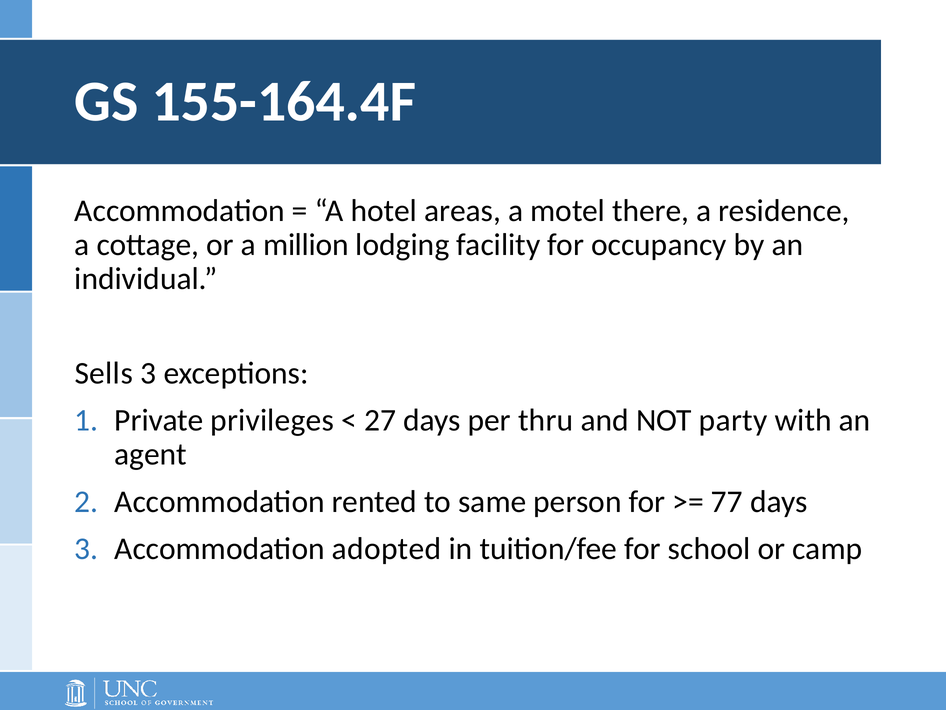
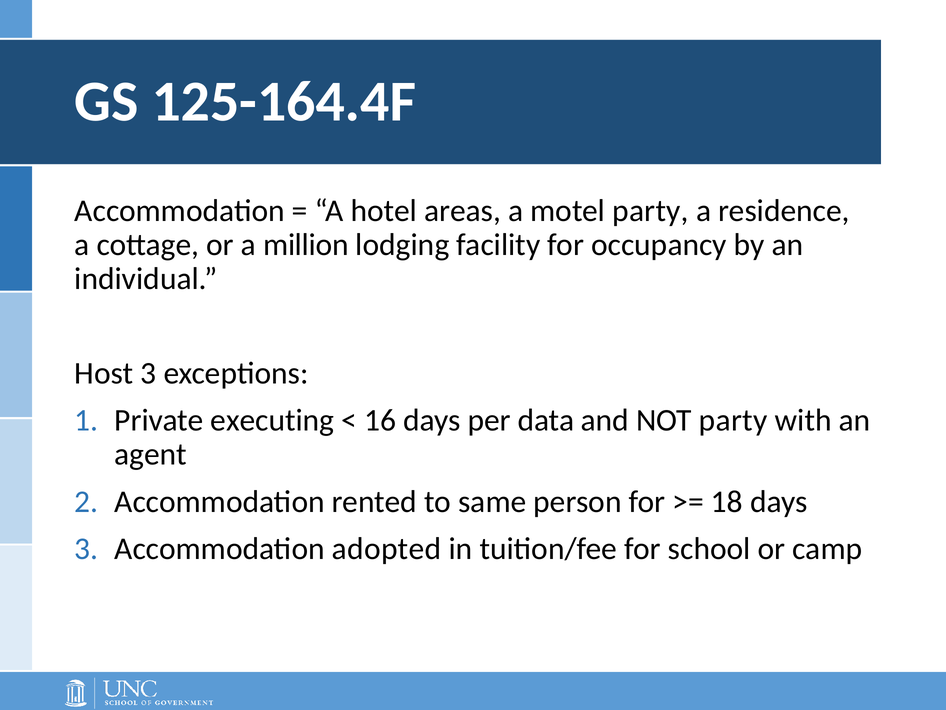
155-164.4F: 155-164.4F -> 125-164.4F (284, 101)
motel there: there -> party (651, 210)
Sells: Sells -> Host (104, 373)
privileges: privileges -> executing (272, 420)
27: 27 -> 16 (380, 420)
thru: thru -> data (546, 420)
77: 77 -> 18 (727, 501)
